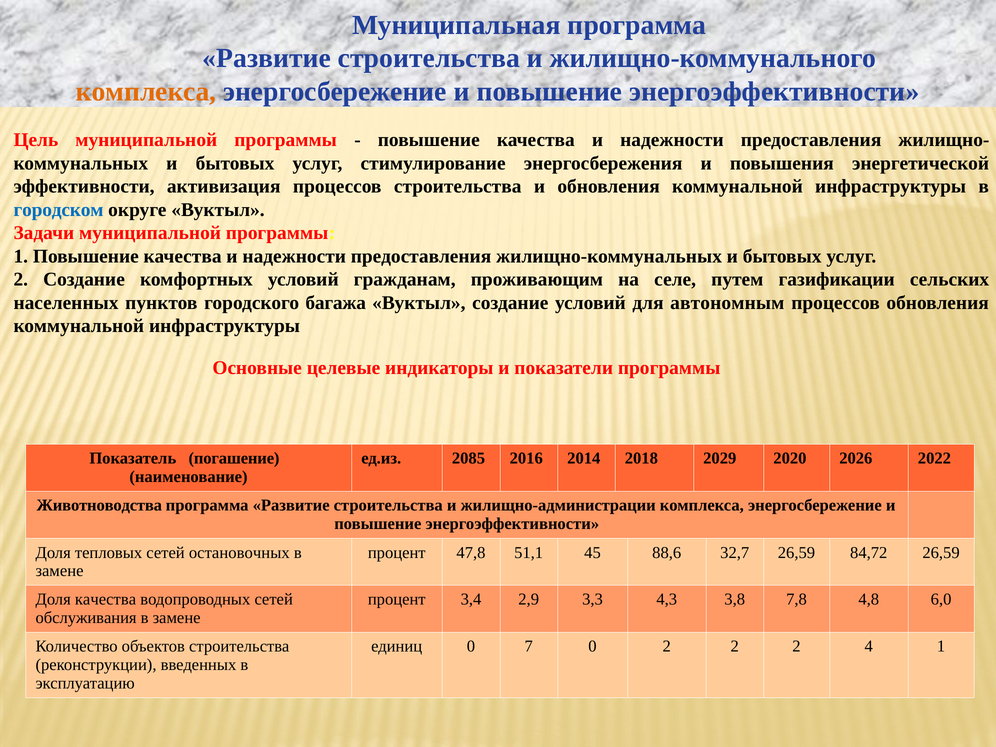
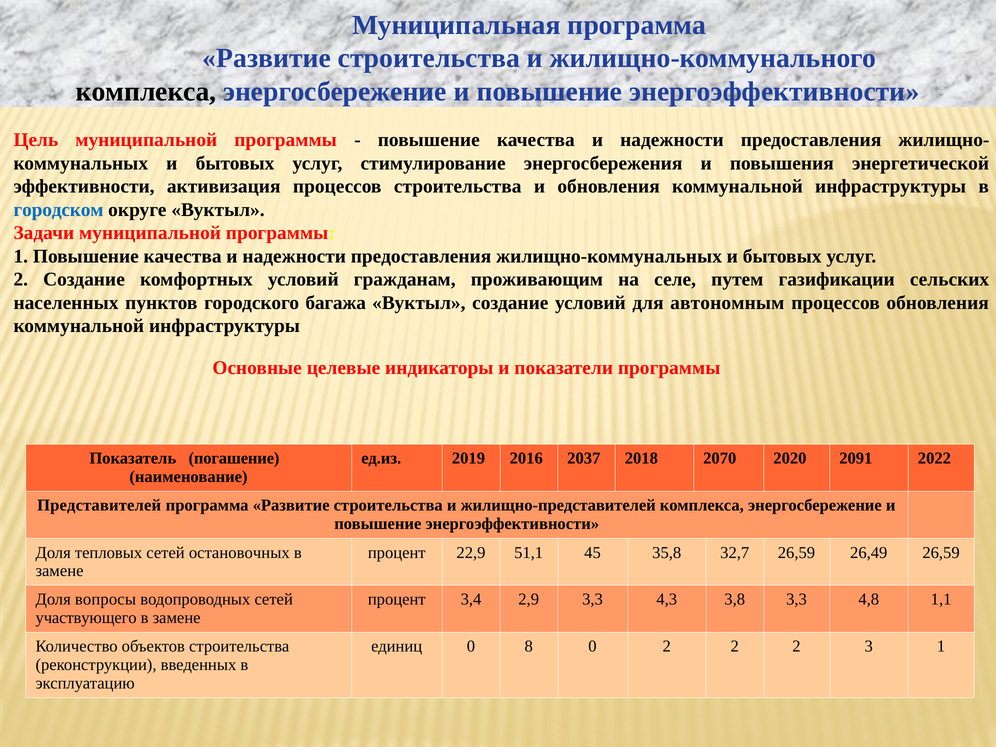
комплекса colour: orange -> black (146, 91)
2085: 2085 -> 2019 (469, 458)
2014: 2014 -> 2037 (584, 458)
2029: 2029 -> 2070 (720, 458)
2026: 2026 -> 2091 (856, 458)
Животноводства: Животноводства -> Представителей (99, 505)
жилищно-администрации: жилищно-администрации -> жилищно-представителей (558, 505)
47,8: 47,8 -> 22,9 (471, 553)
88,6: 88,6 -> 35,8 (667, 553)
84,72: 84,72 -> 26,49 (869, 553)
Доля качества: качества -> вопросы (105, 599)
3,8 7,8: 7,8 -> 3,3 (797, 599)
6,0: 6,0 -> 1,1 (941, 599)
обслуживания: обслуживания -> участвующего (86, 618)
7: 7 -> 8 (529, 647)
4: 4 -> 3 (869, 647)
